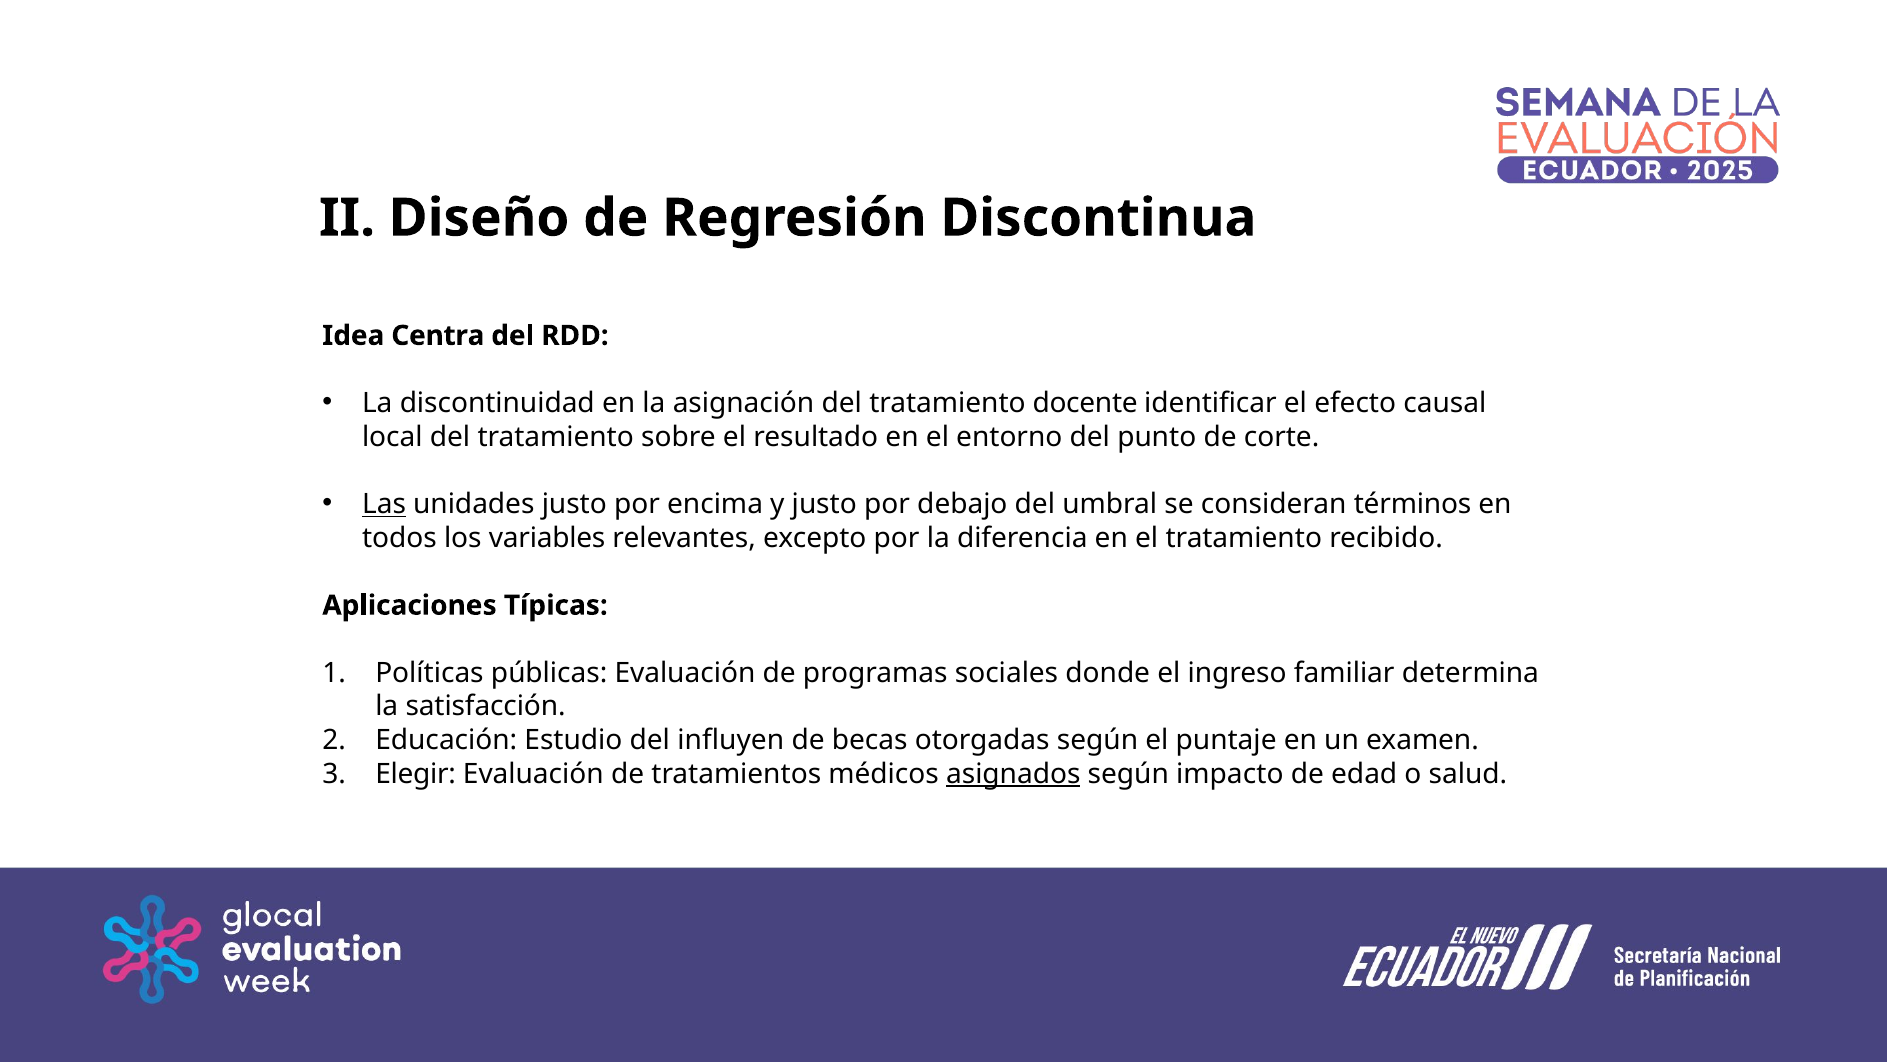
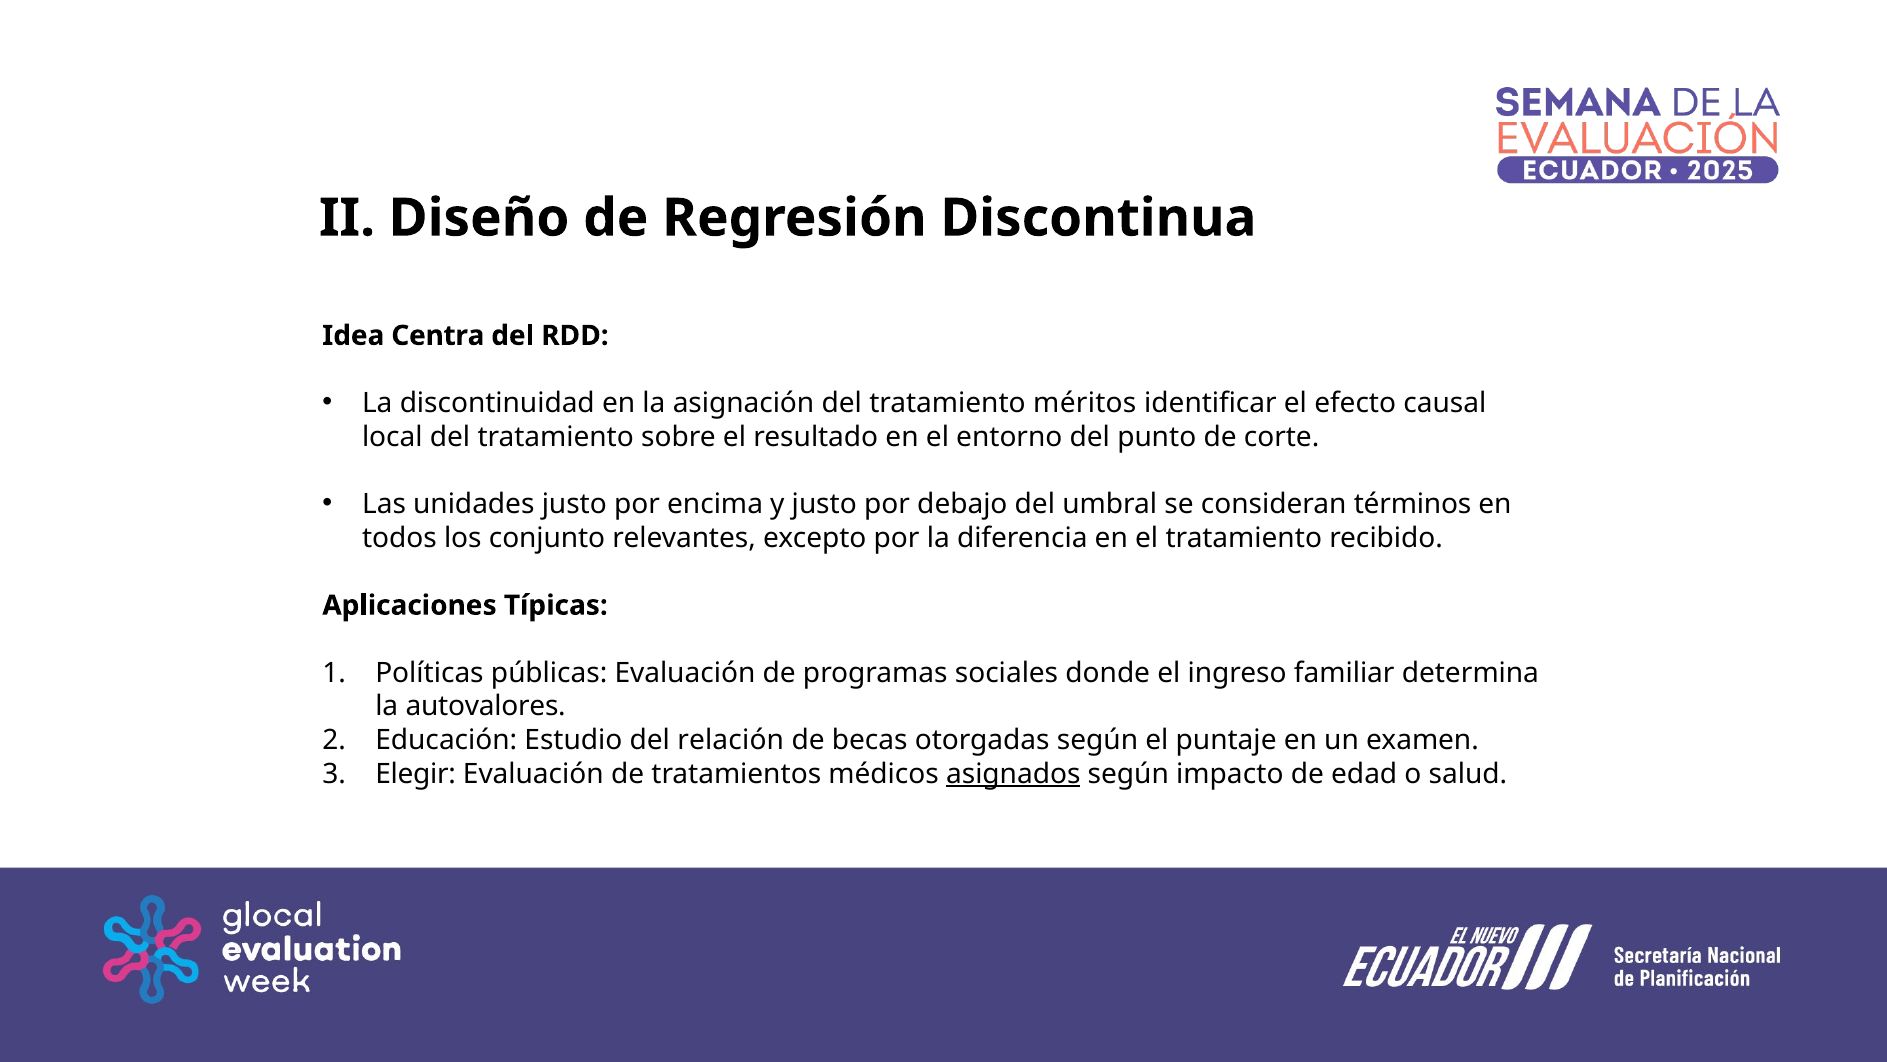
docente: docente -> méritos (1085, 403)
Las underline: present -> none (384, 504)
variables: variables -> conjunto (547, 538)
satisfacción: satisfacción -> autovalores (486, 706)
influyen: influyen -> relación (731, 740)
